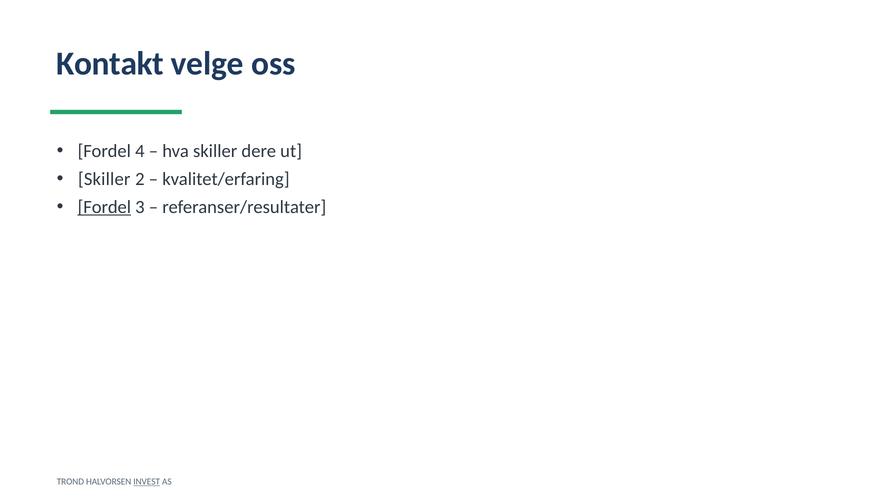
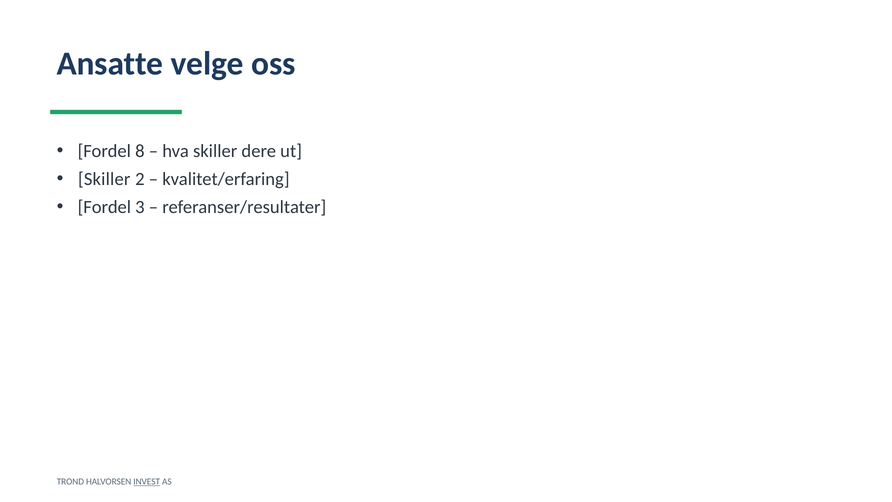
Kontakt: Kontakt -> Ansatte (110, 64)
4: 4 -> 8 (140, 151)
Fordel underline: present -> none (104, 207)
